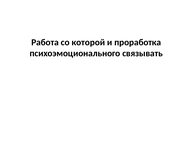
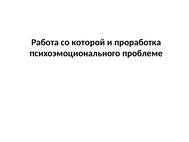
связывать: связывать -> проблеме (142, 53)
